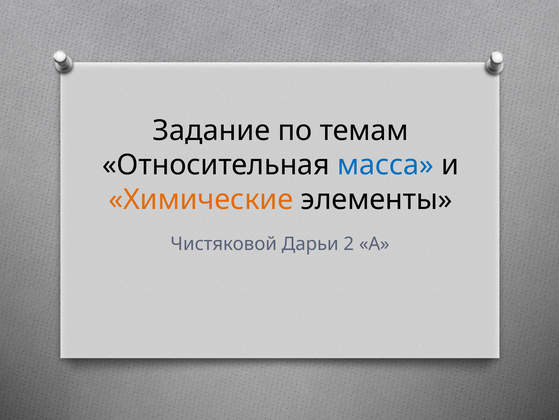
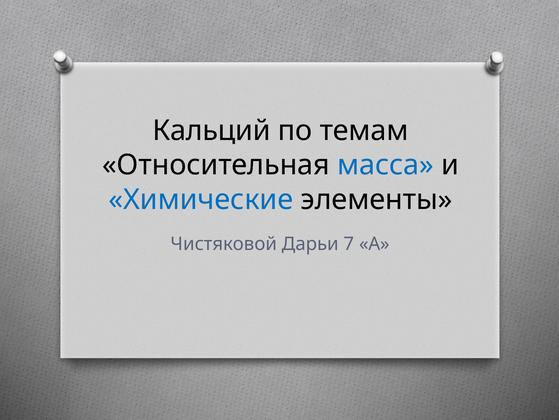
Задание: Задание -> Кальций (212, 130)
Химические colour: orange -> blue (201, 199)
2: 2 -> 7 (349, 244)
